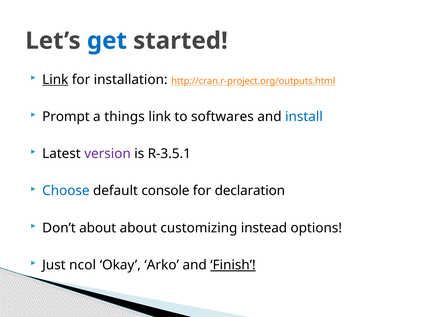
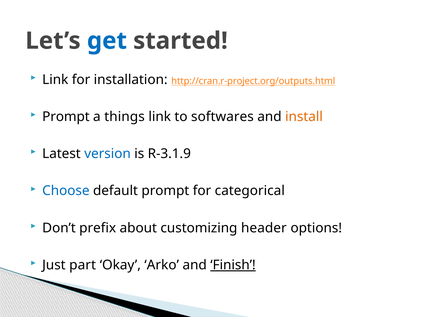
Link underline: present -> none (55, 80)
install colour: blue -> orange (304, 117)
version colour: purple -> blue (108, 154)
R-3.5.1: R-3.5.1 -> R-3.1.9 (169, 154)
default console: console -> prompt (165, 191)
declaration: declaration -> categorical (250, 191)
Don’t about: about -> prefix (98, 228)
instead: instead -> header (264, 228)
ncol: ncol -> part (83, 265)
